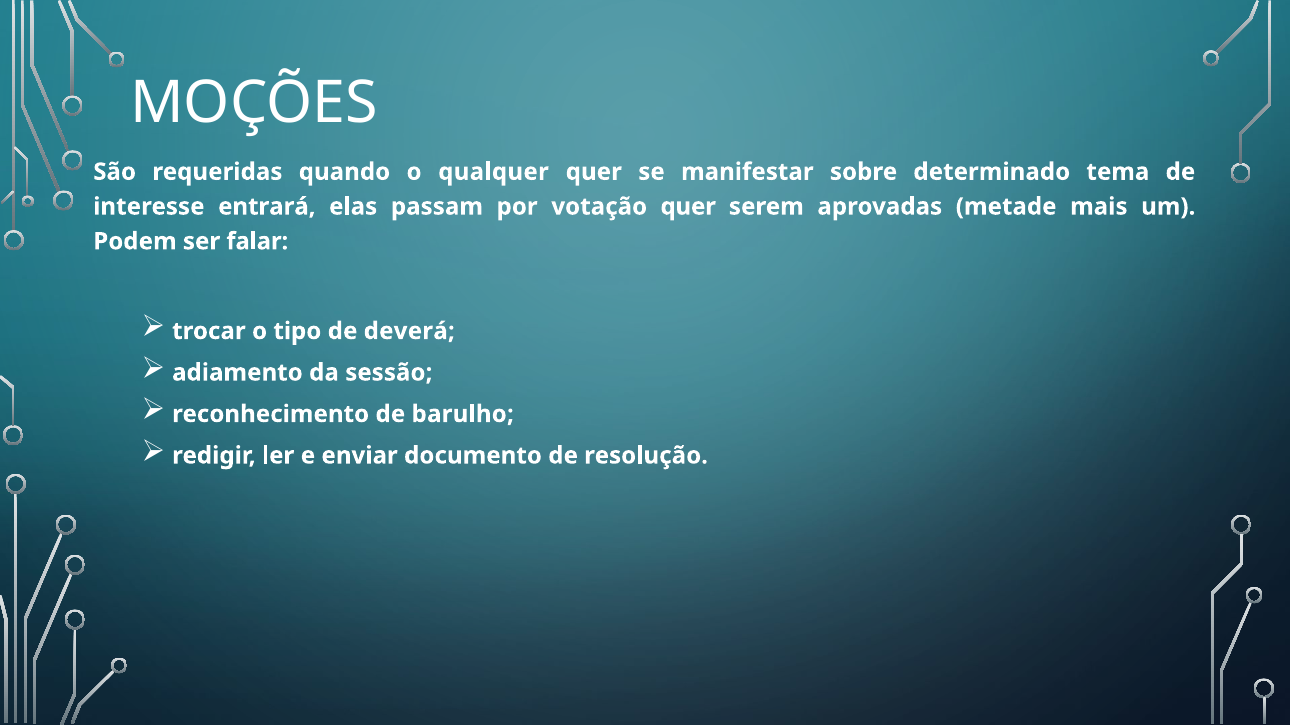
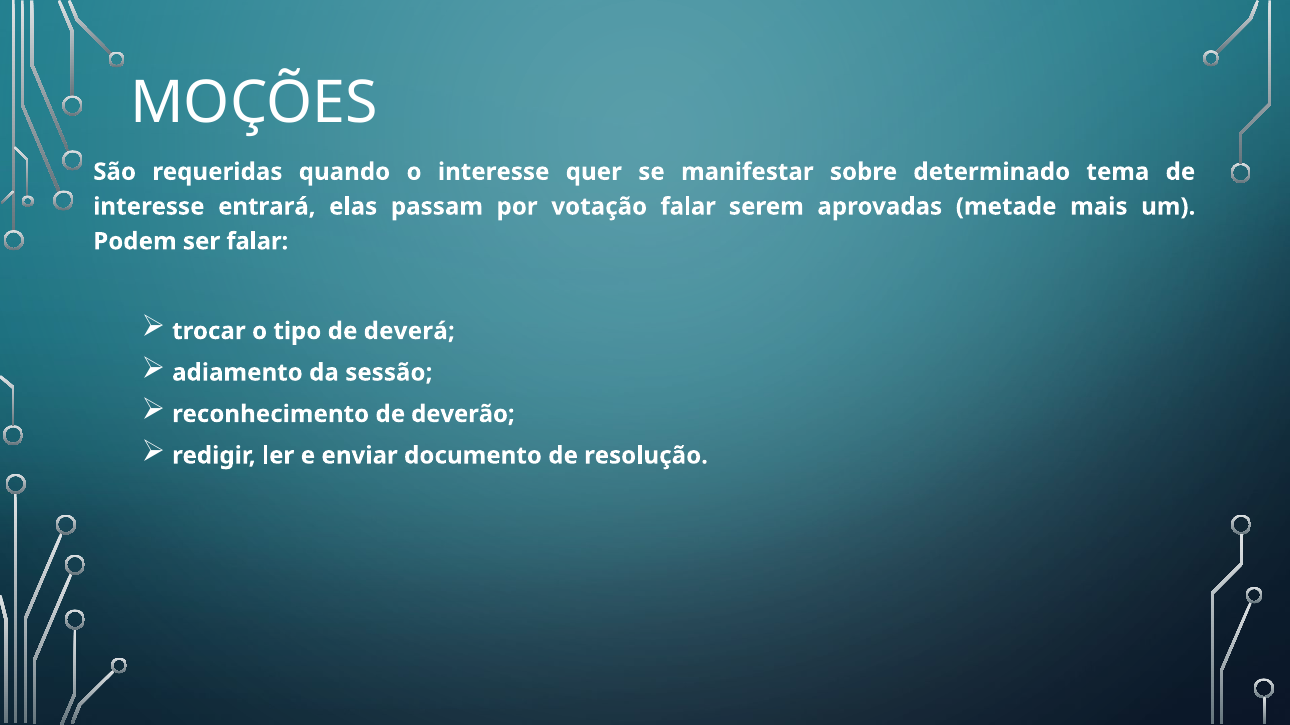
o qualquer: qualquer -> interesse (494, 172)
votação quer: quer -> falar (688, 207)
barulho: barulho -> deverão (463, 414)
